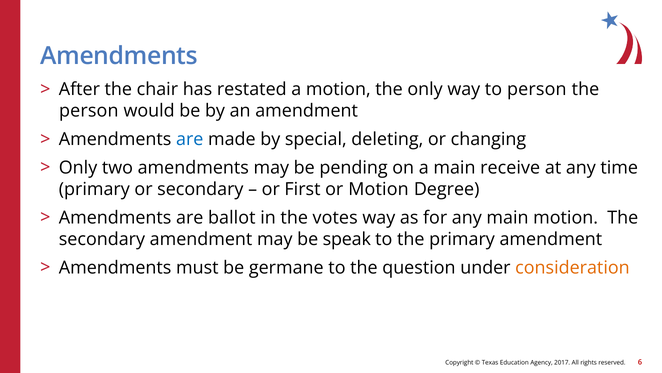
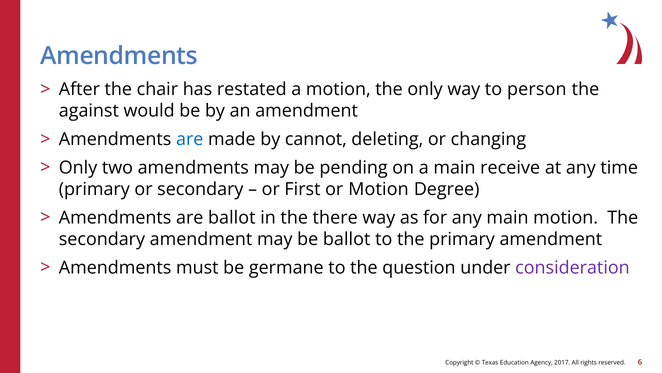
person: person -> against (89, 111)
special: special -> cannot (316, 139)
votes: votes -> there (335, 217)
be speak: speak -> ballot (347, 239)
consideration colour: orange -> purple (572, 267)
